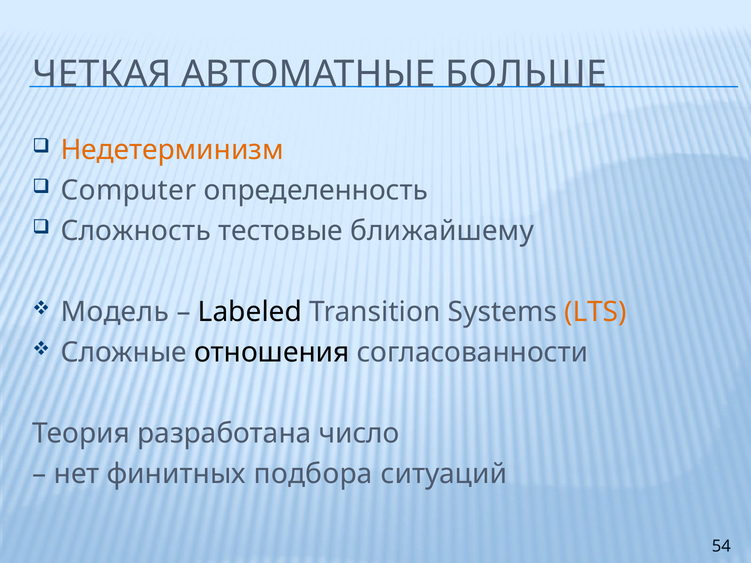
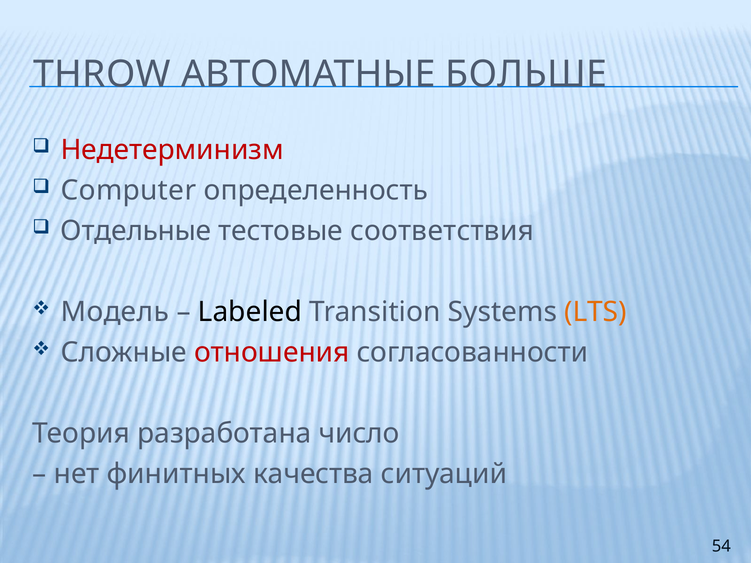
ЧЕТКАЯ: ЧЕТКАЯ -> THROW (102, 75)
Недетерминизм colour: orange -> red (172, 150)
Сложность: Сложность -> Отдельные (136, 231)
ближайшему: ближайшему -> соответствия (442, 231)
отношения colour: black -> red (272, 353)
подбора: подбора -> качества (313, 474)
